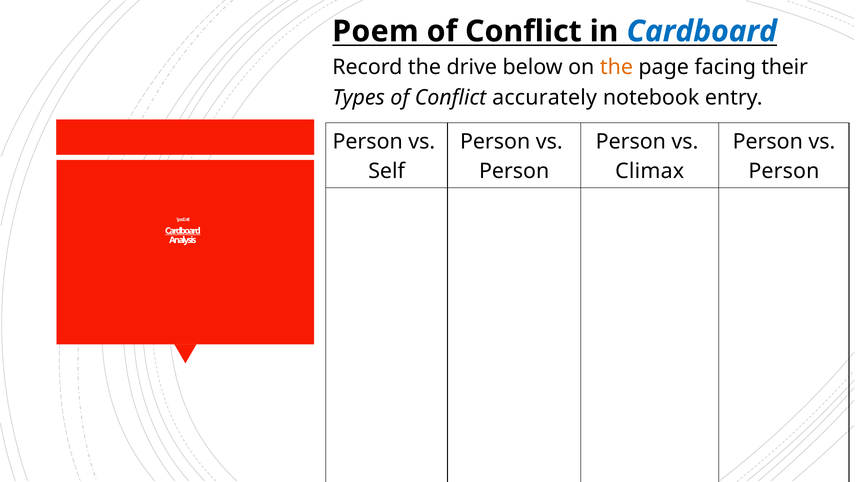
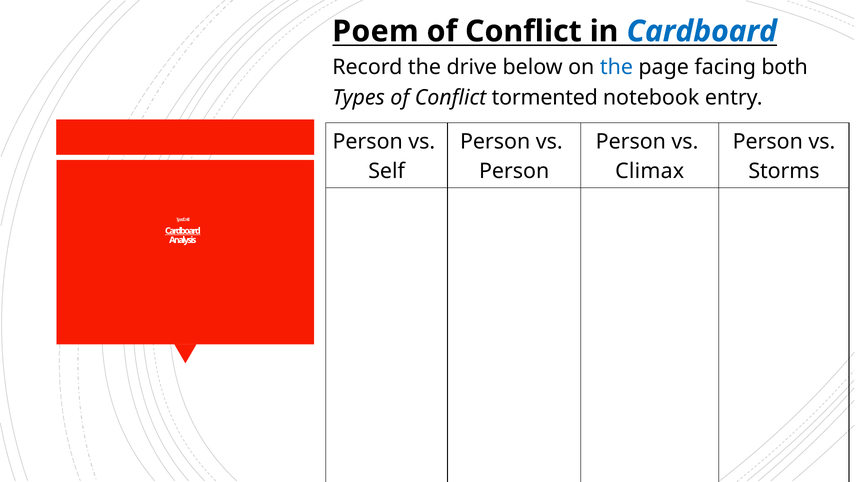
the colour: orange -> blue (616, 67)
their: their -> both (785, 67)
accurately: accurately -> tormented (545, 98)
Person: Person -> Storms (784, 171)
